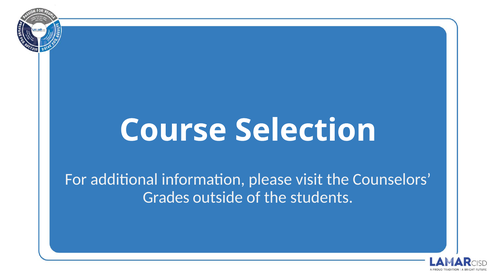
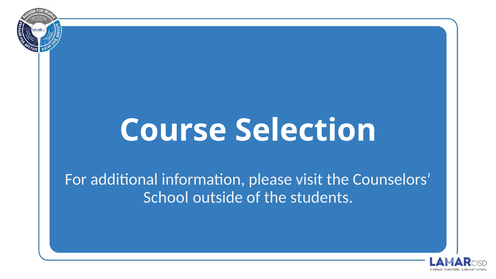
Grades: Grades -> School (166, 197)
